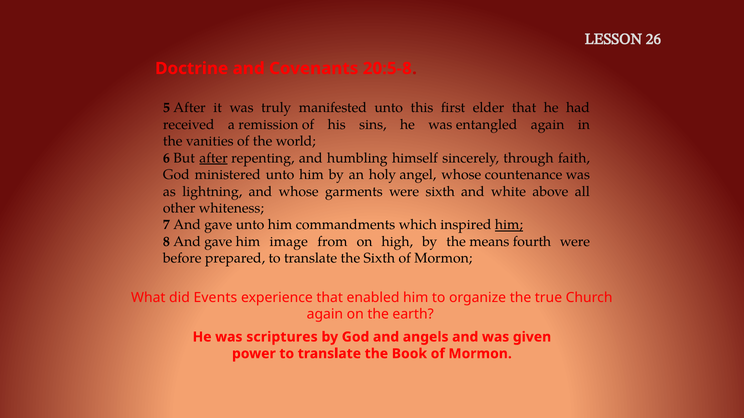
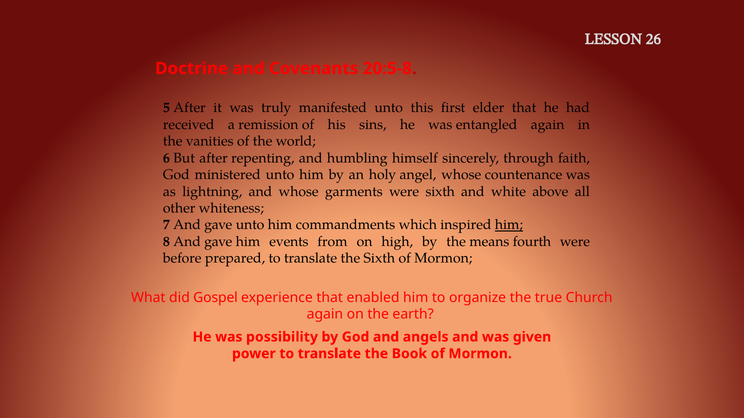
after underline: present -> none (214, 158)
image: image -> events (289, 242)
Events: Events -> Gospel (216, 298)
scriptures: scriptures -> possibility (282, 337)
